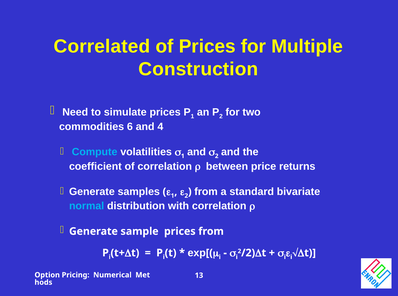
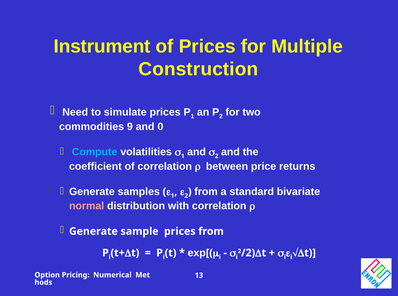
Correlated: Correlated -> Instrument (102, 46)
6: 6 -> 9 (130, 126)
4: 4 -> 0 (160, 126)
normal colour: light blue -> pink (87, 206)
